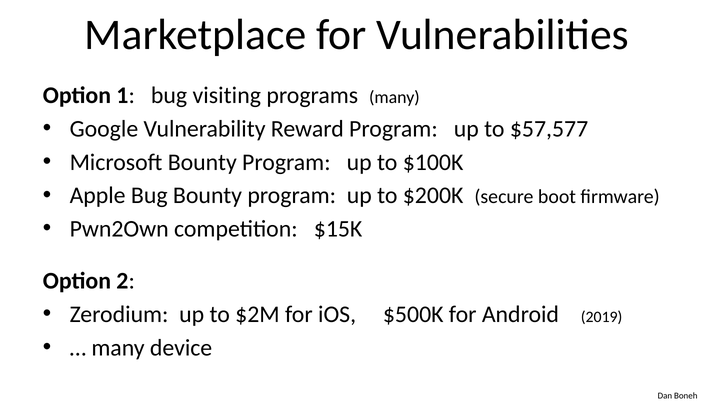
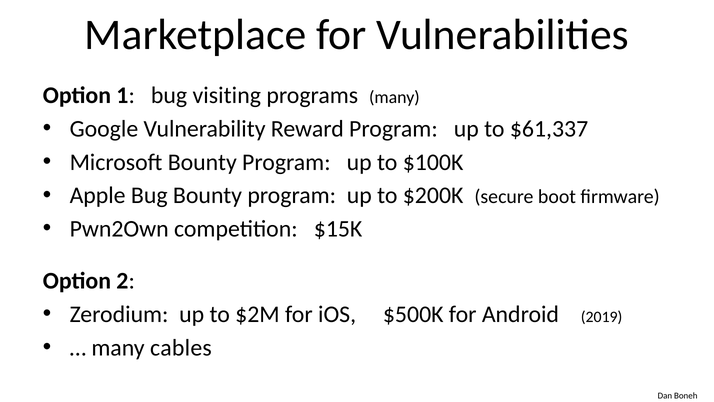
$57,577: $57,577 -> $61,337 (549, 129)
device: device -> cables (181, 347)
